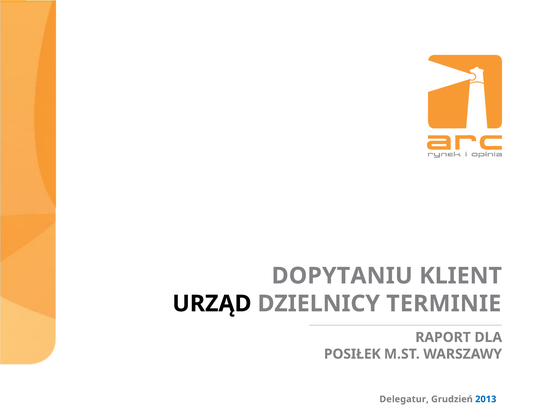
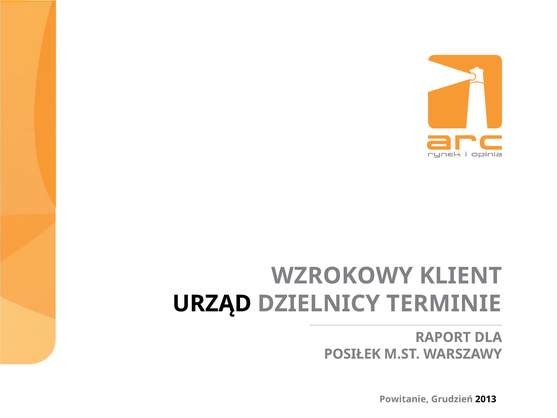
DOPYTANIU: DOPYTANIU -> WZROKOWY (342, 276)
Delegatur: Delegatur -> Powitanie (404, 399)
2013 colour: blue -> black (486, 399)
